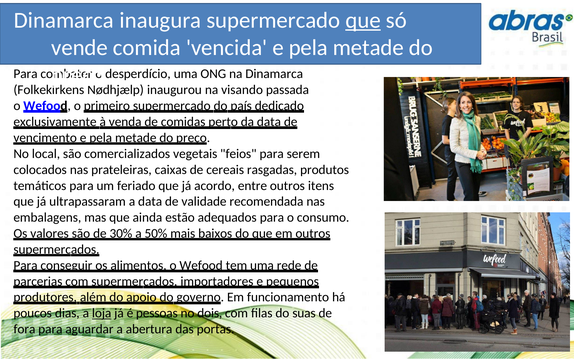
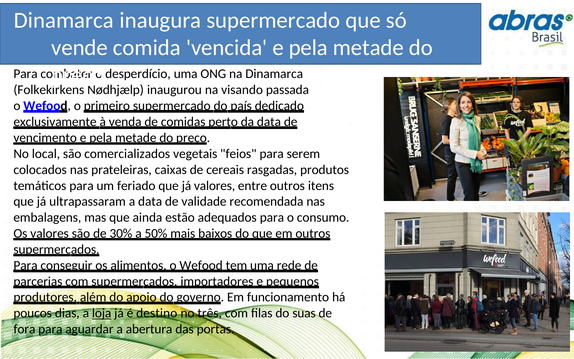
que underline: present -> none (363, 20)
já acordo: acordo -> valores (215, 186)
pessoas: pessoas -> destino (157, 314)
dois: dois -> três (210, 314)
